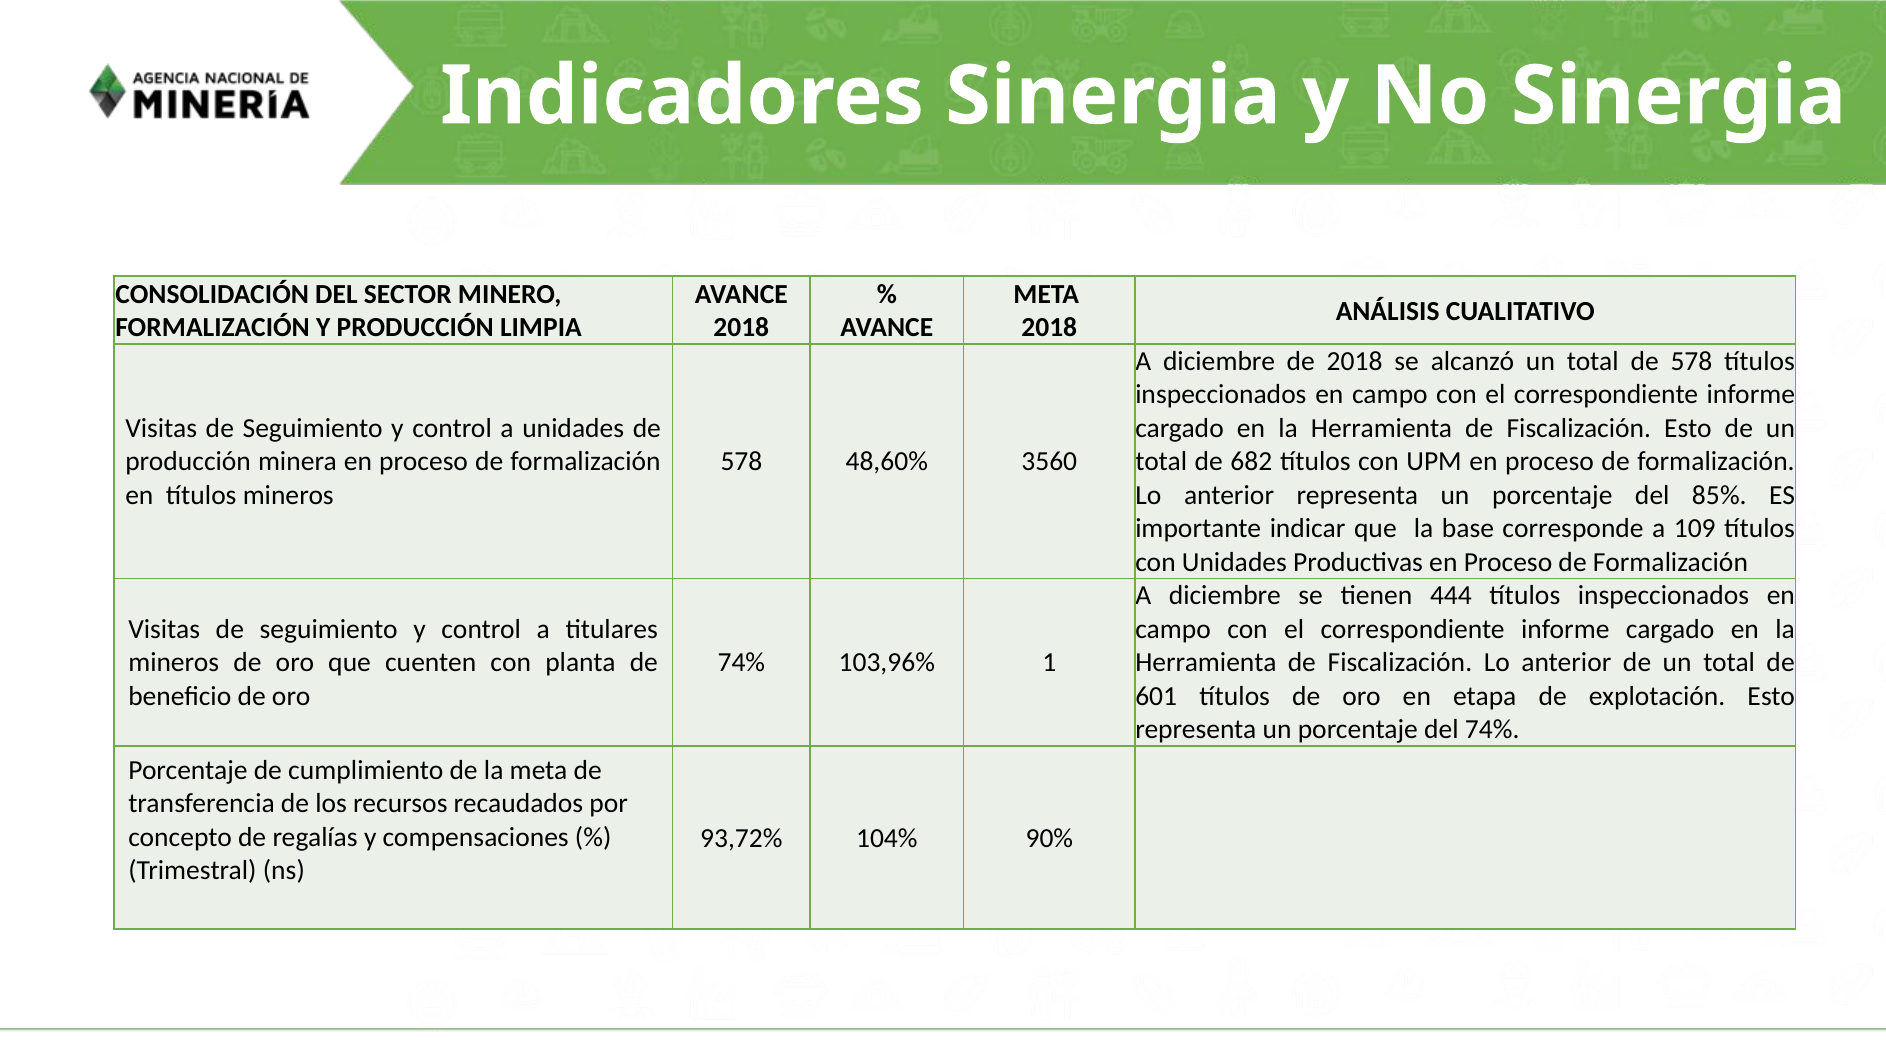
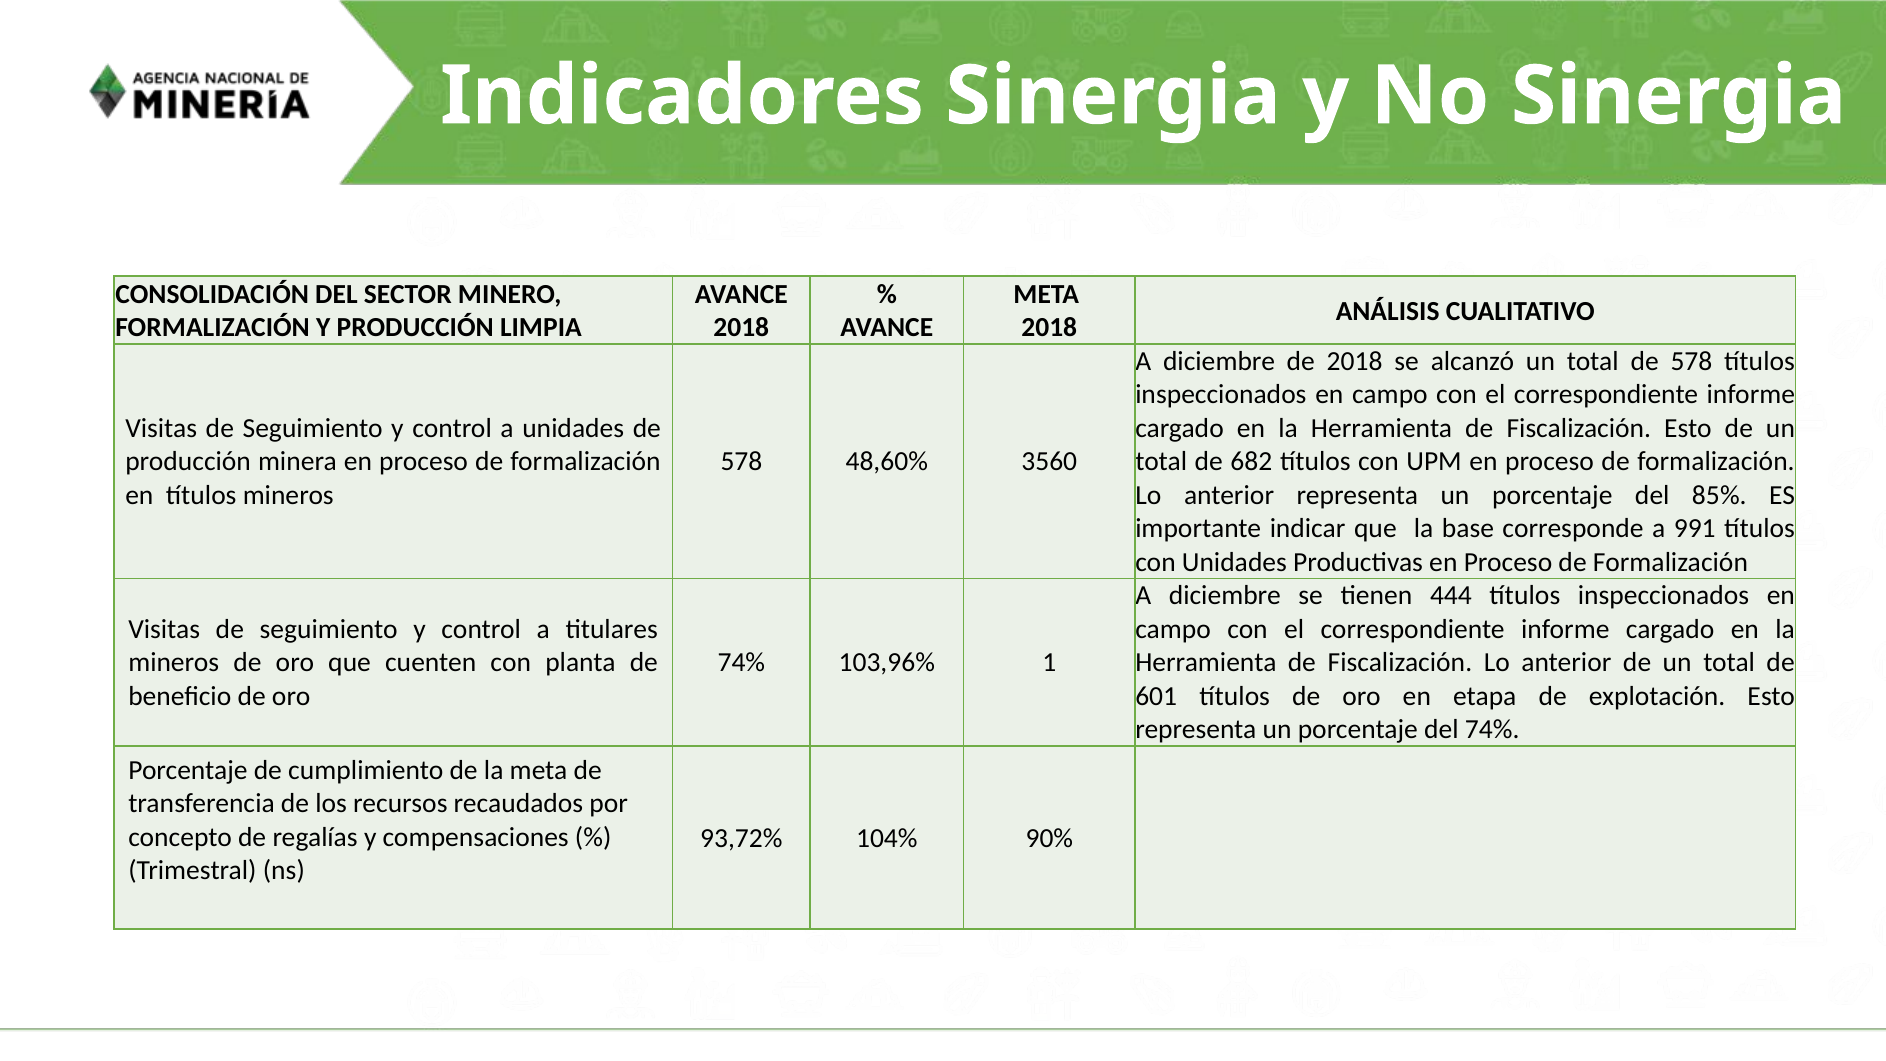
109: 109 -> 991 (1695, 529)
